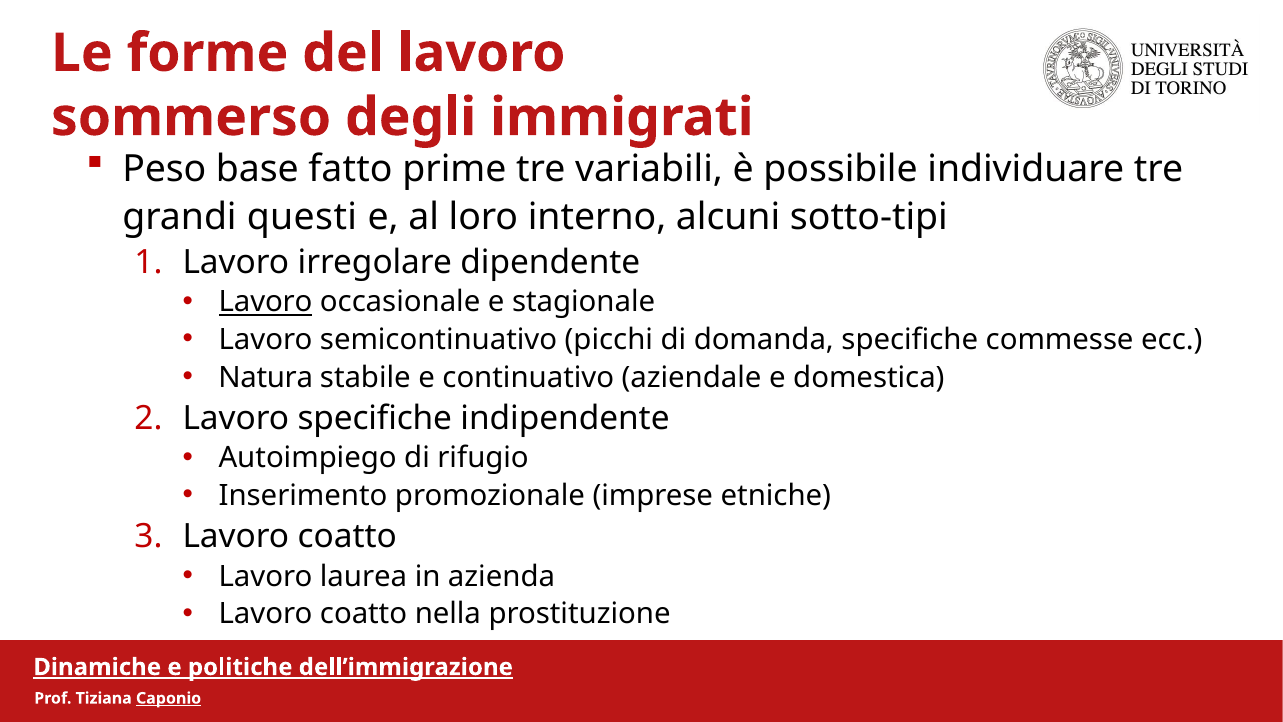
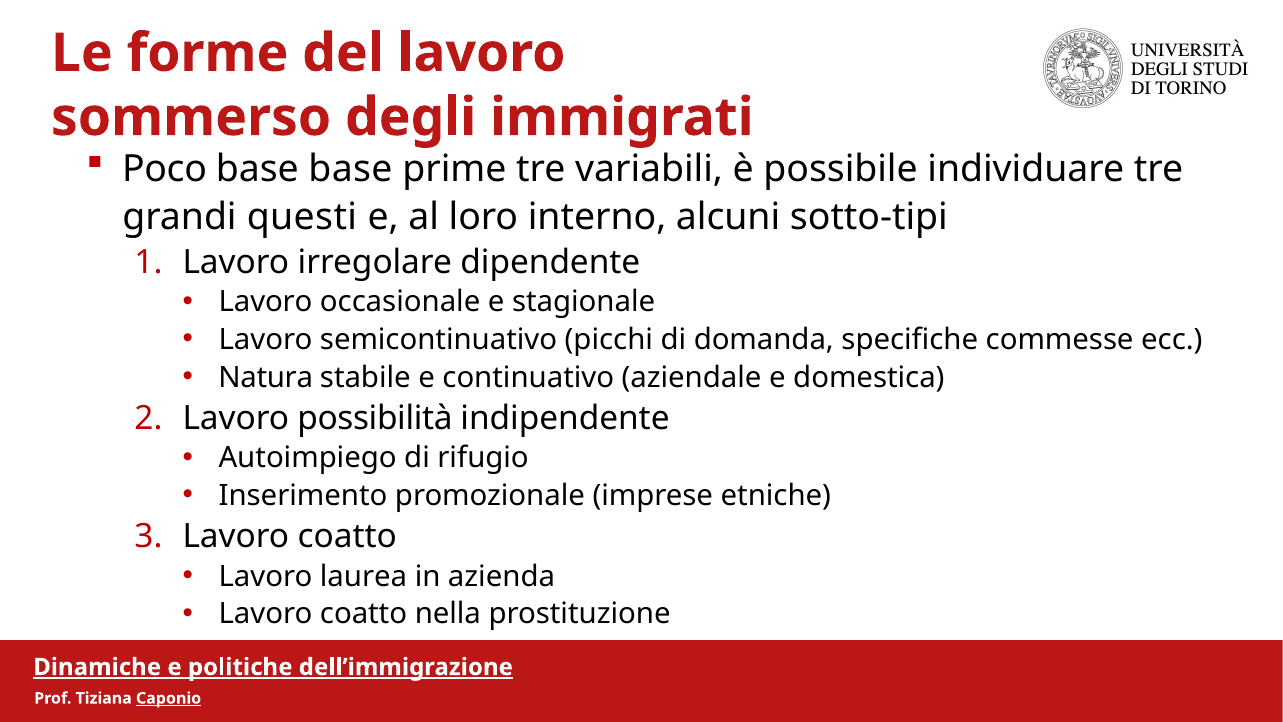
Peso: Peso -> Poco (165, 169)
base fatto: fatto -> base (350, 169)
Lavoro underline: present -> none (266, 302)
Lavoro specifiche: specifiche -> possibilità (375, 418)
